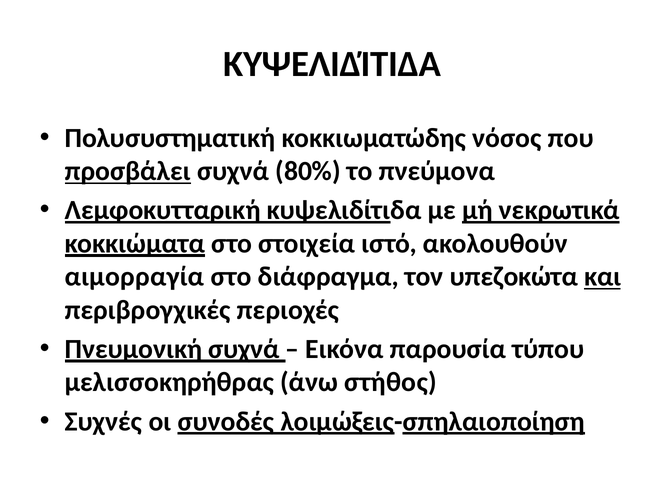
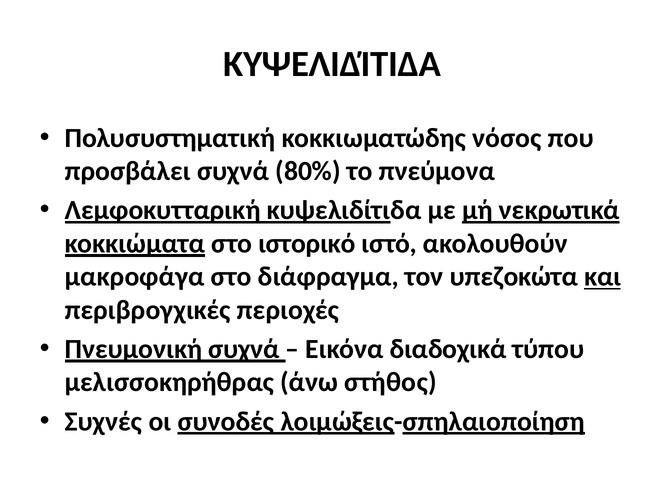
προσβάλει underline: present -> none (128, 171)
στοιχεία: στοιχεία -> ιστορικό (307, 244)
αιμορραγία: αιμορραγία -> μακροφάγα (135, 277)
παρουσία: παρουσία -> διαδοχικά (448, 349)
